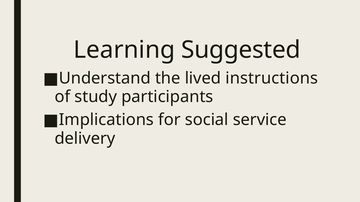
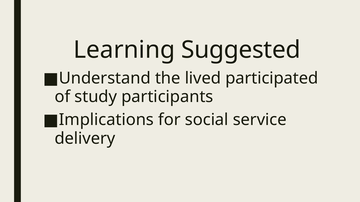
instructions: instructions -> participated (272, 78)
